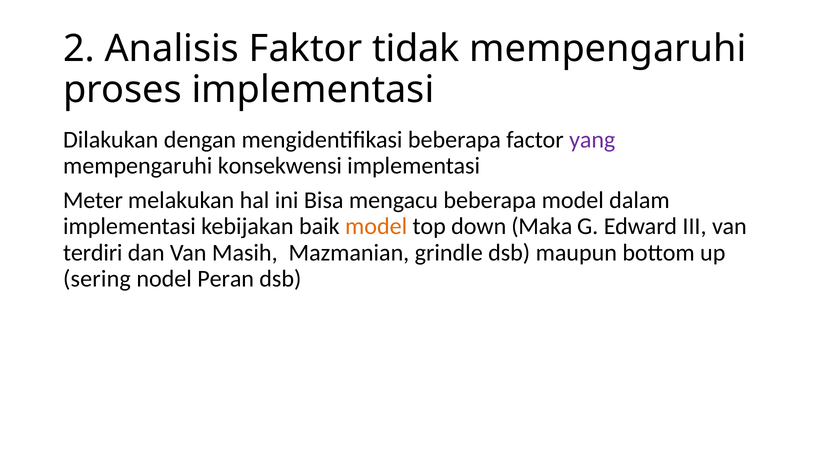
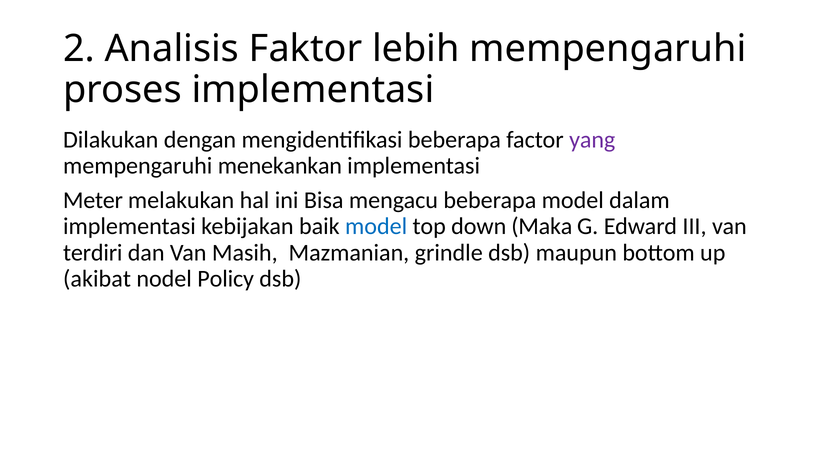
tidak: tidak -> lebih (416, 49)
konsekwensi: konsekwensi -> menekankan (280, 166)
model colour: orange -> blue (376, 227)
sering: sering -> akibat (97, 279)
Peran: Peran -> Policy (226, 279)
